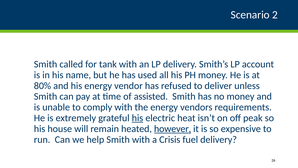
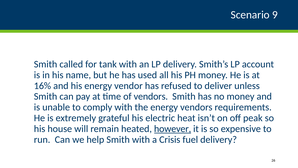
2: 2 -> 9 (275, 15)
80%: 80% -> 16% (42, 86)
of assisted: assisted -> vendors (151, 96)
his underline: present -> none (137, 118)
